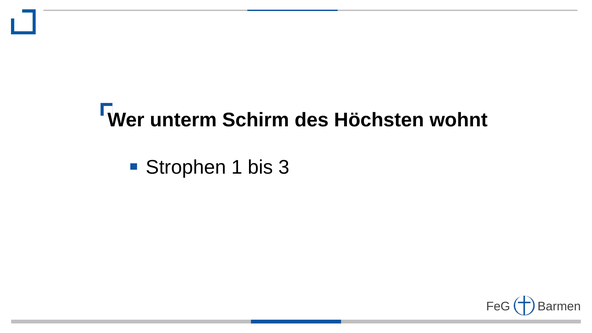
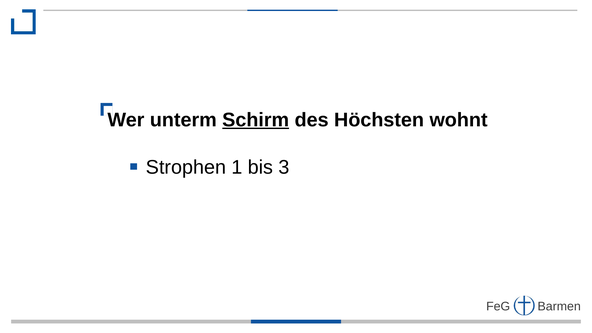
Schirm underline: none -> present (256, 120)
